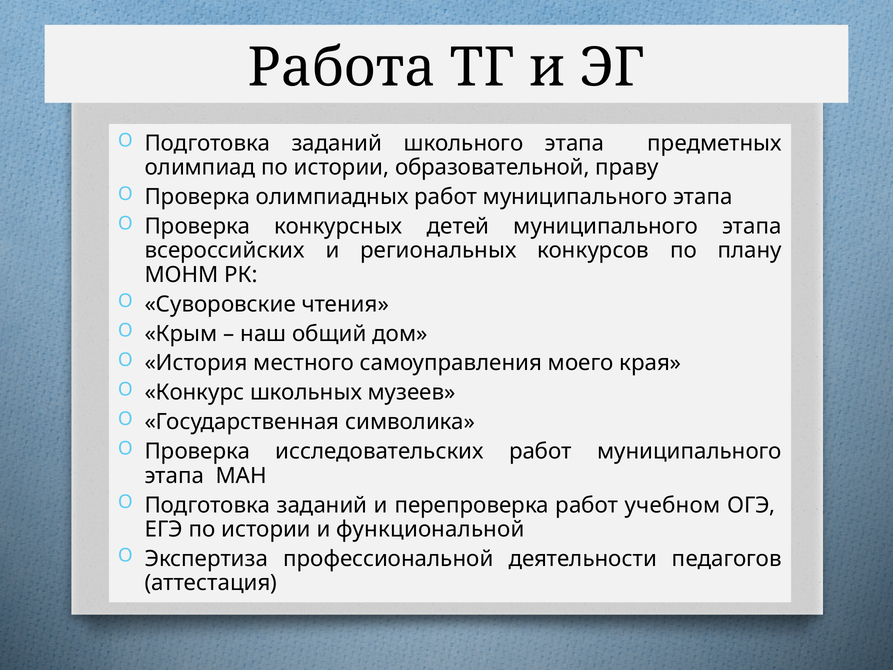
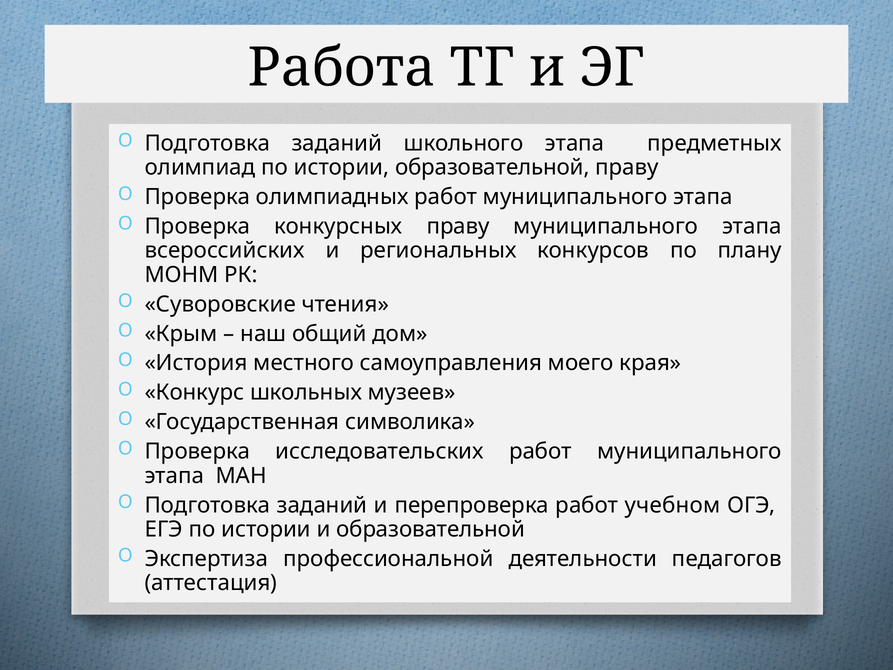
конкурсных детей: детей -> праву (458, 226)
и функциональной: функциональной -> образовательной (431, 529)
